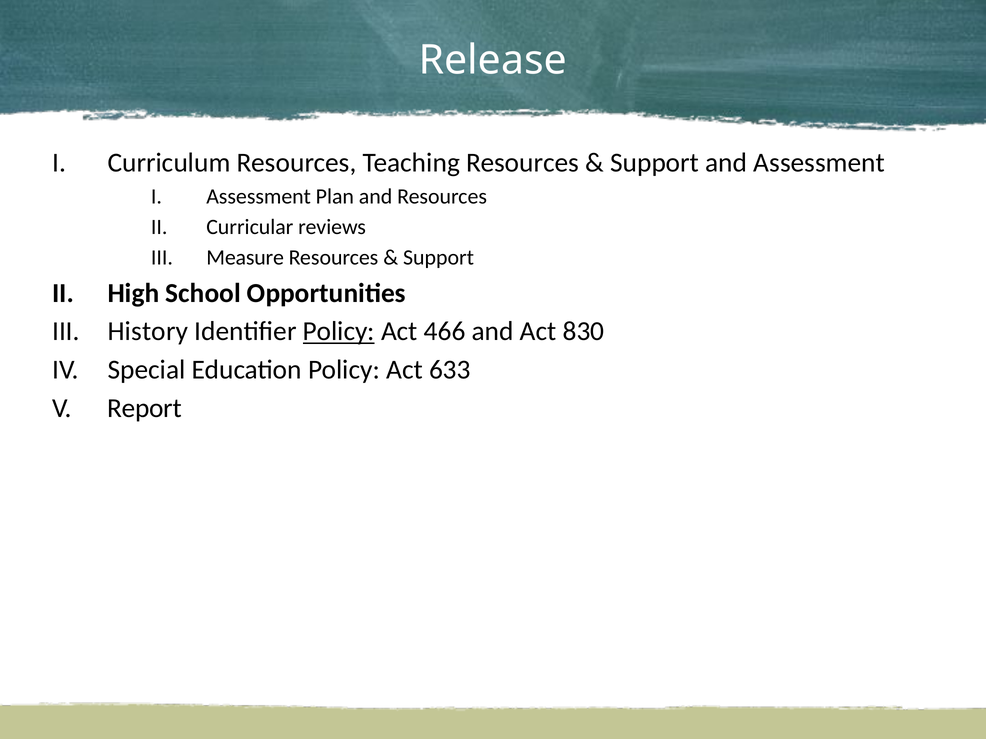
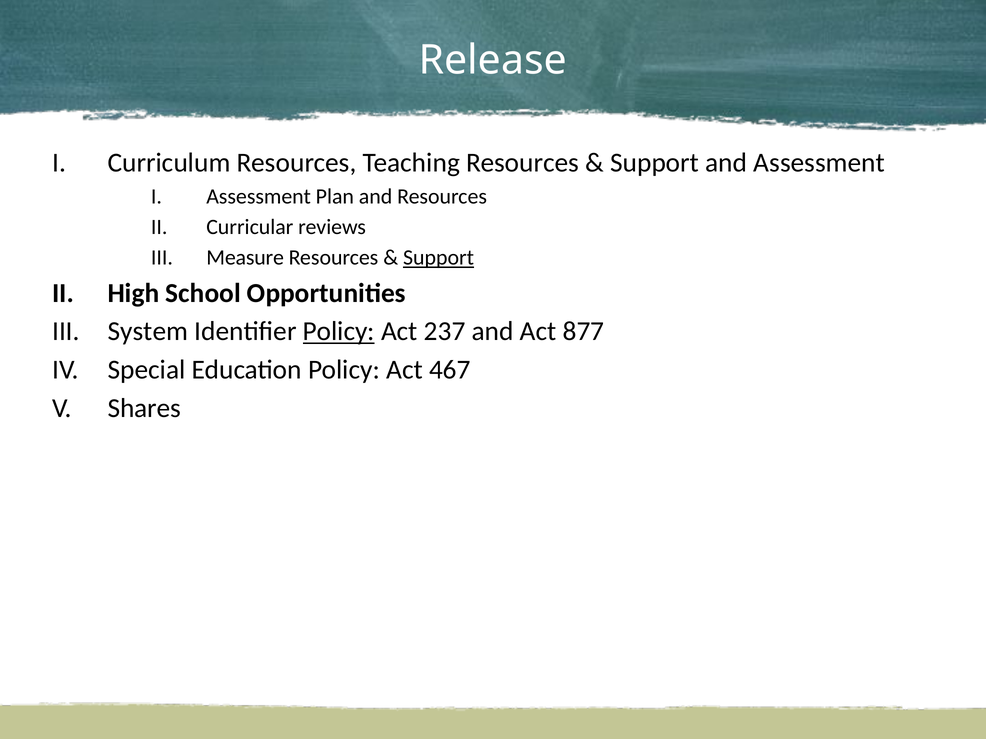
Support underline: none -> present (439, 258)
History: History -> System (148, 332)
466: 466 -> 237 (445, 332)
830: 830 -> 877 (584, 332)
633: 633 -> 467 (450, 370)
Report: Report -> Shares (144, 408)
